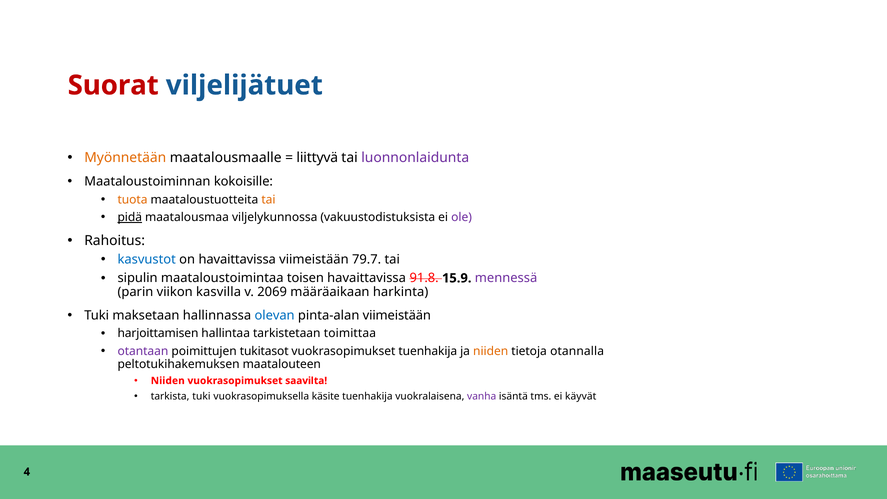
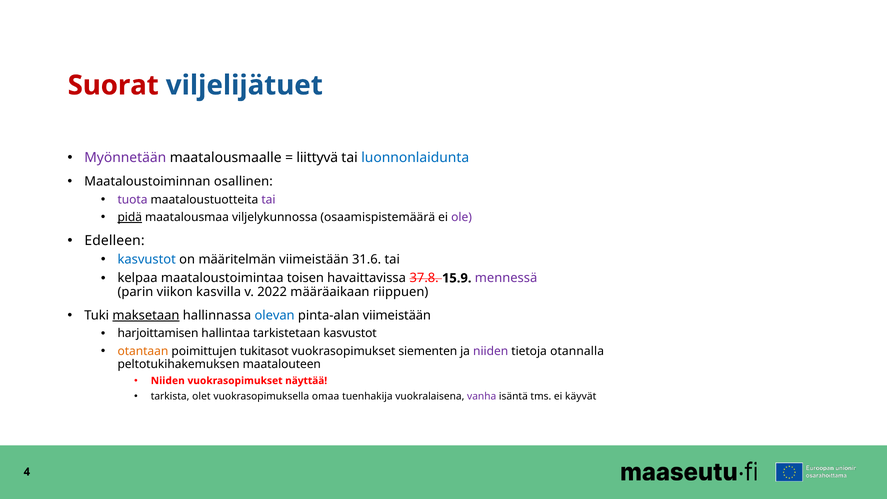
Myönnetään colour: orange -> purple (125, 158)
luonnonlaidunta colour: purple -> blue (415, 158)
kokoisille: kokoisille -> osallinen (243, 182)
tuota colour: orange -> purple (133, 200)
tai colour: orange -> purple (268, 200)
vakuustodistuksista: vakuustodistuksista -> osaamispistemäärä (378, 217)
Rahoitus: Rahoitus -> Edelleen (115, 240)
on havaittavissa: havaittavissa -> määritelmän (237, 260)
79.7: 79.7 -> 31.6 (367, 260)
sipulin: sipulin -> kelpaa (138, 278)
91.8: 91.8 -> 37.8 (424, 278)
2069: 2069 -> 2022 (272, 292)
harkinta: harkinta -> riippuen (401, 292)
maksetaan underline: none -> present (146, 315)
tarkistetaan toimittaa: toimittaa -> kasvustot (350, 333)
otantaan colour: purple -> orange (143, 351)
vuokrasopimukset tuenhakija: tuenhakija -> siementen (428, 351)
niiden colour: orange -> purple (491, 351)
saavilta: saavilta -> näyttää (306, 381)
tarkista tuki: tuki -> olet (201, 396)
käsite: käsite -> omaa (326, 396)
